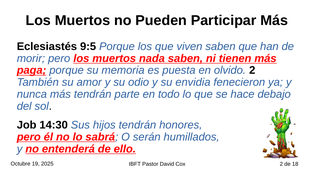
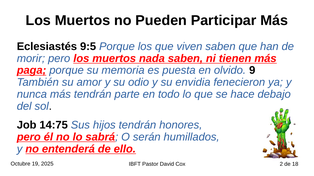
olvido 2: 2 -> 9 (252, 71)
14:30: 14:30 -> 14:75 (54, 126)
